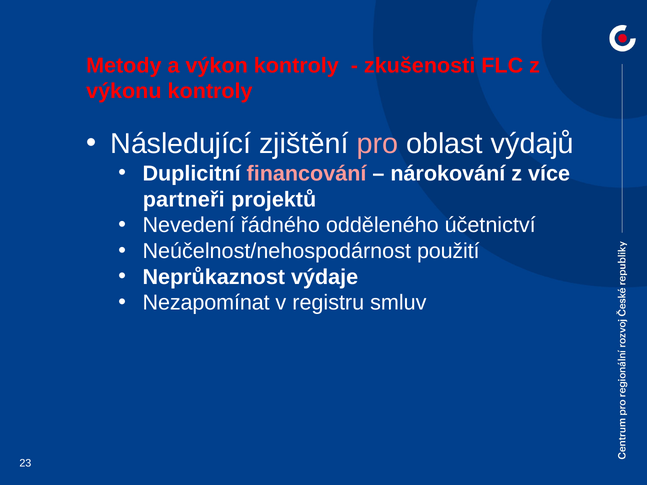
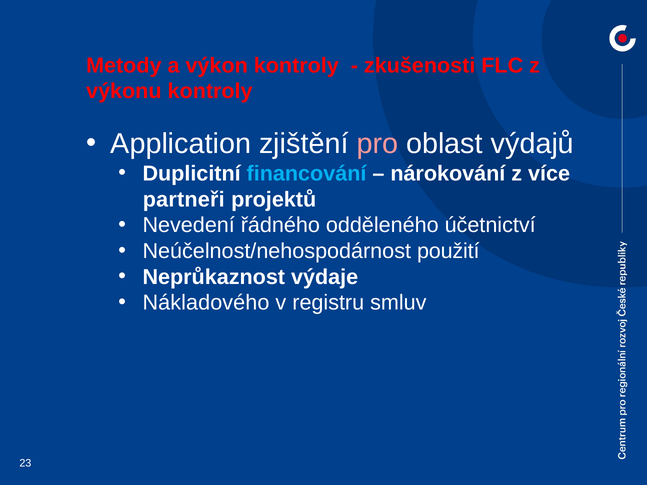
Následující: Následující -> Application (181, 144)
financování colour: pink -> light blue (307, 174)
Nezapomínat: Nezapomínat -> Nákladového (206, 303)
